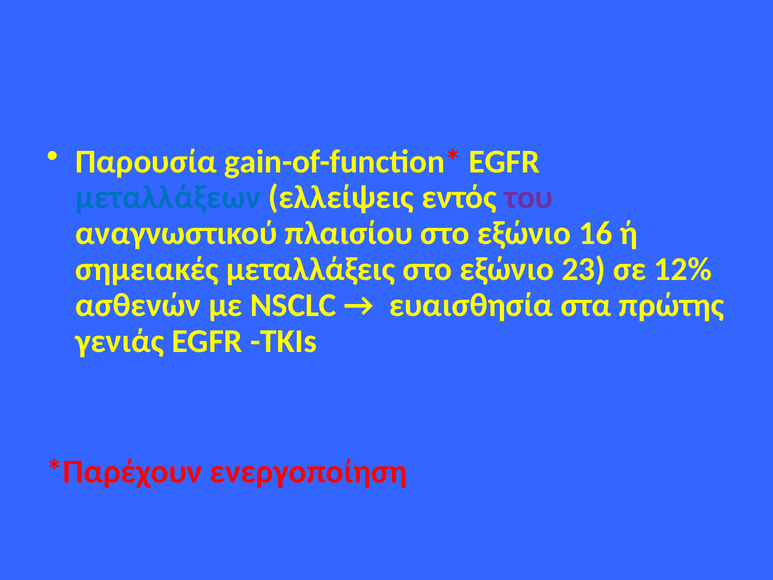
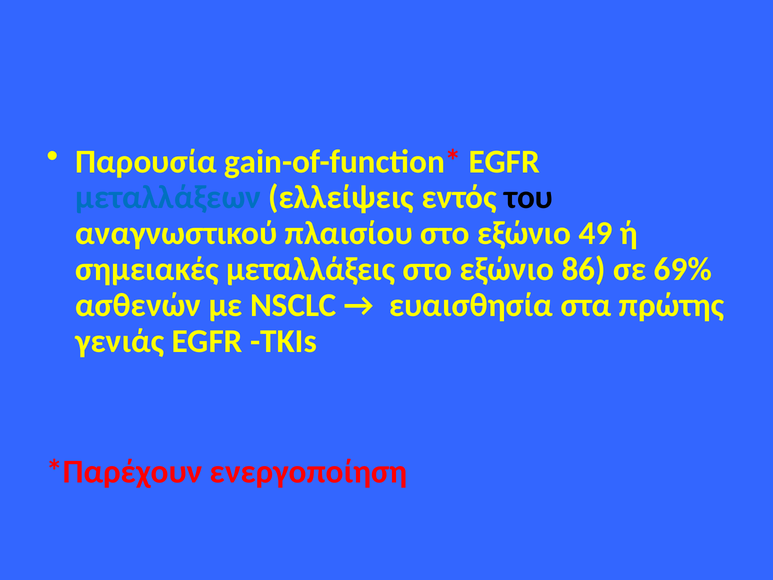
του colour: purple -> black (529, 197)
16: 16 -> 49 (596, 233)
23: 23 -> 86 (584, 269)
12%: 12% -> 69% (683, 269)
